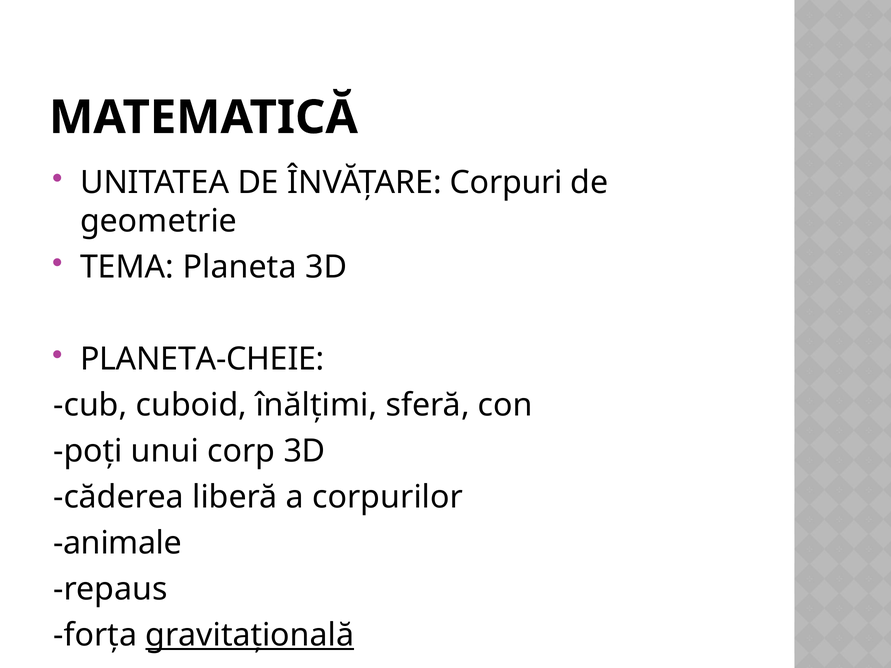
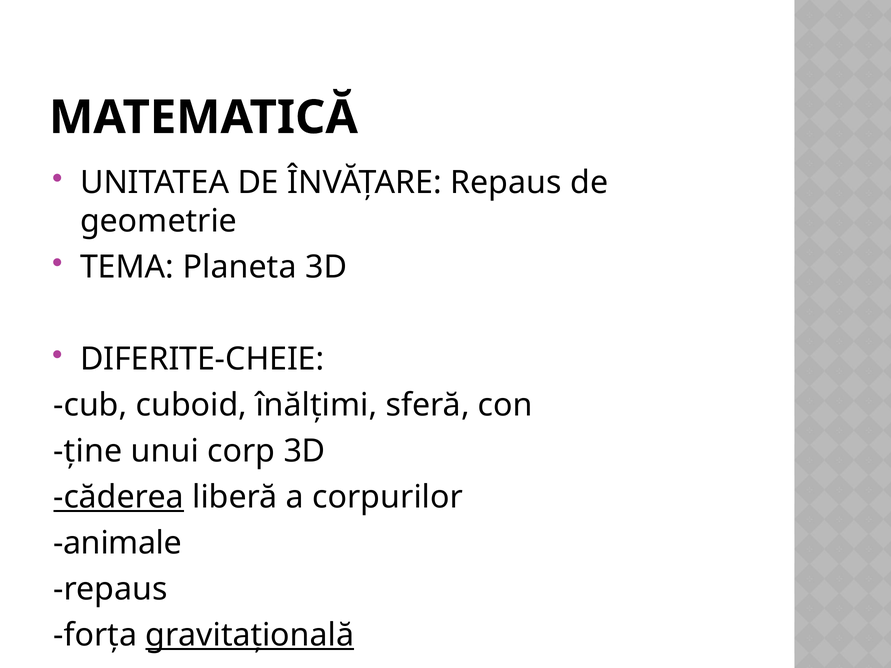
ÎNVĂȚARE Corpuri: Corpuri -> Repaus (506, 183)
PLANETA-CHEIE: PLANETA-CHEIE -> DIFERITE-CHEIE (202, 359)
poți: poți -> ține (88, 451)
căderea underline: none -> present (119, 497)
